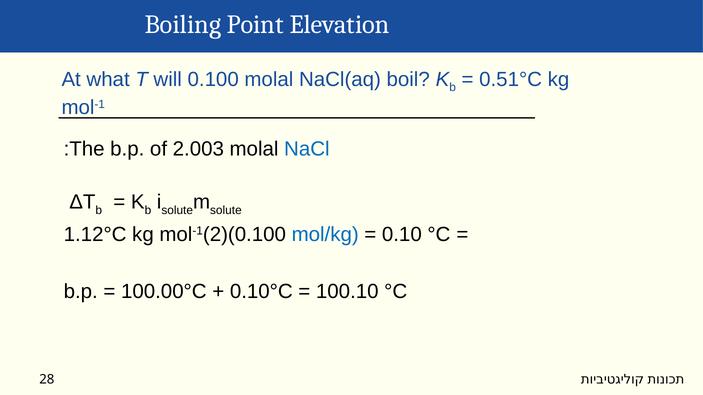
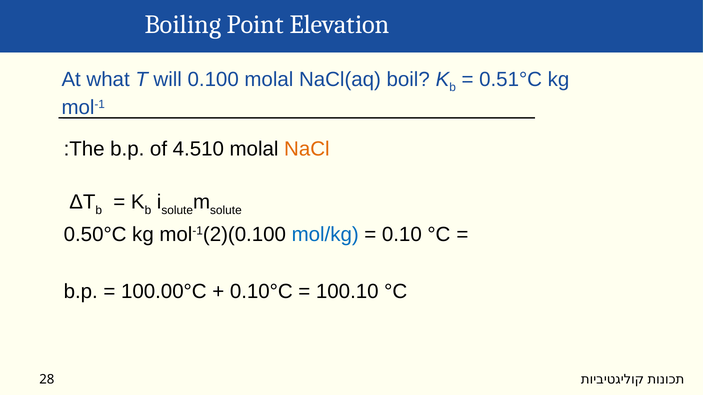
2.003: 2.003 -> 4.510 (198, 149)
NaCl colour: blue -> orange (307, 149)
1.12°C: 1.12°C -> 0.50°C (95, 235)
